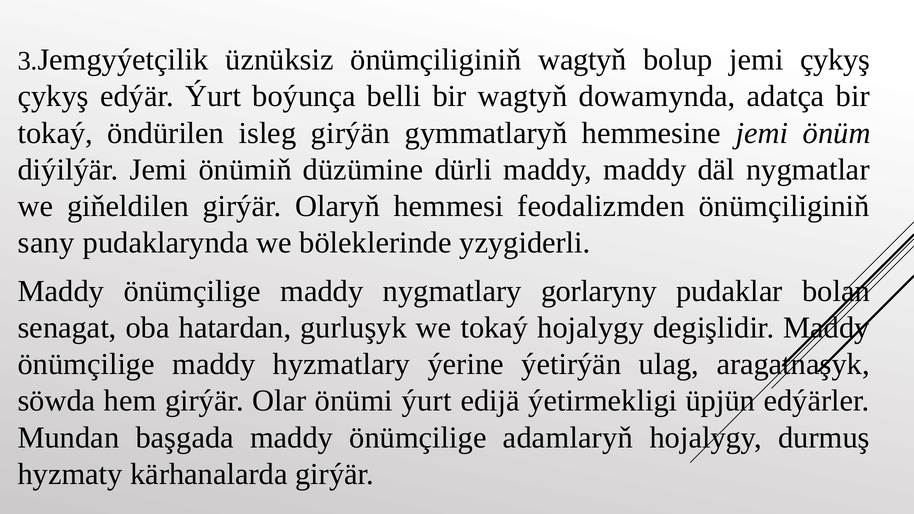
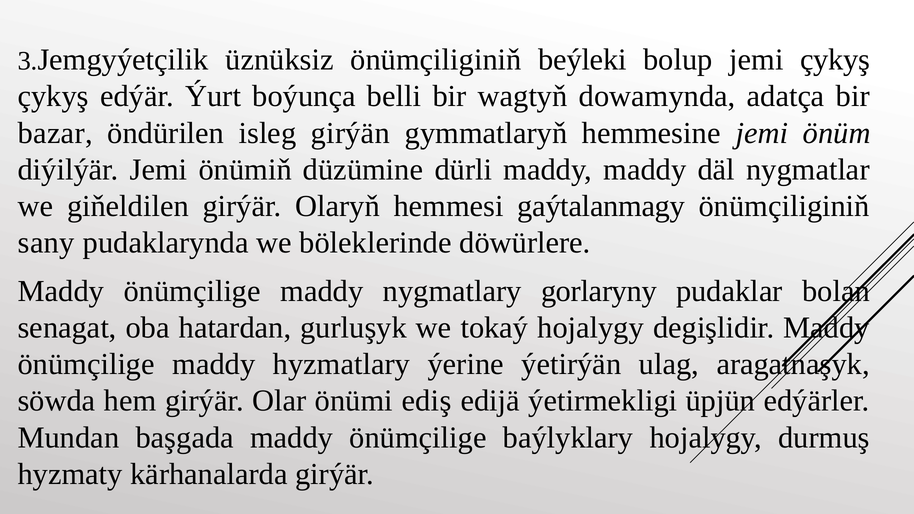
önümçiliginiň wagtyň: wagtyň -> beýleki (582, 60)
tokaý: tokaý -> bazar (55, 133)
feodalizmden: feodalizmden -> gaýtalanmagy (601, 206)
yzygiderli: yzygiderli -> döwürlere (525, 243)
önümi ýurt: ýurt -> ediş (426, 401)
adamlaryň: adamlaryň -> baýlyklary (568, 438)
